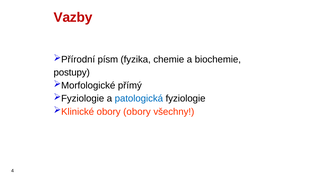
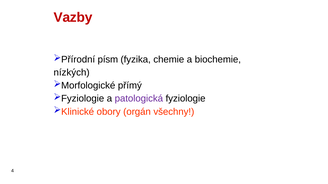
postupy: postupy -> nízkých (72, 73)
patologická colour: blue -> purple (139, 99)
obory obory: obory -> orgán (137, 112)
